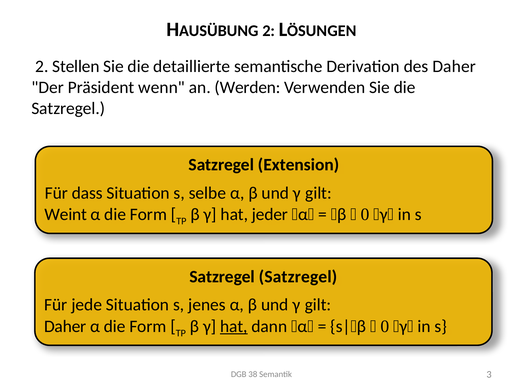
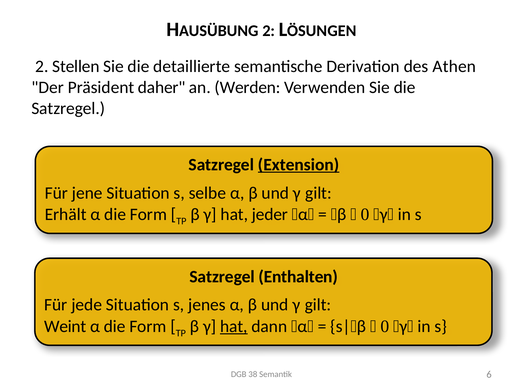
des Daher: Daher -> Athen (454, 67)
wenn: wenn -> daher (162, 88)
Extension underline: none -> present (299, 165)
dass: dass -> jene (87, 193)
Weint: Weint -> Erhält (66, 215)
Satzregel: Satzregel -> Enthalten (298, 277)
Daher: Daher -> Weint (65, 327)
3: 3 -> 6 (489, 375)
